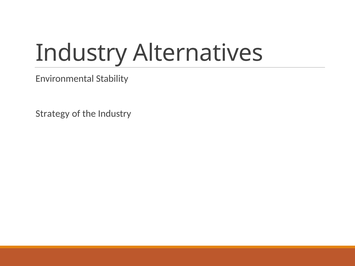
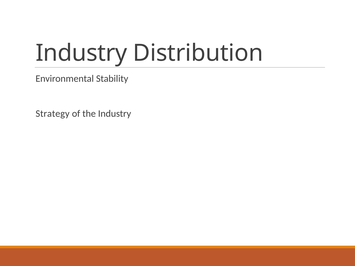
Alternatives: Alternatives -> Distribution (198, 53)
